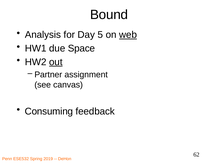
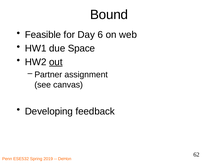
Analysis: Analysis -> Feasible (43, 35)
5: 5 -> 6 (100, 35)
web underline: present -> none (128, 35)
Consuming: Consuming -> Developing (49, 111)
